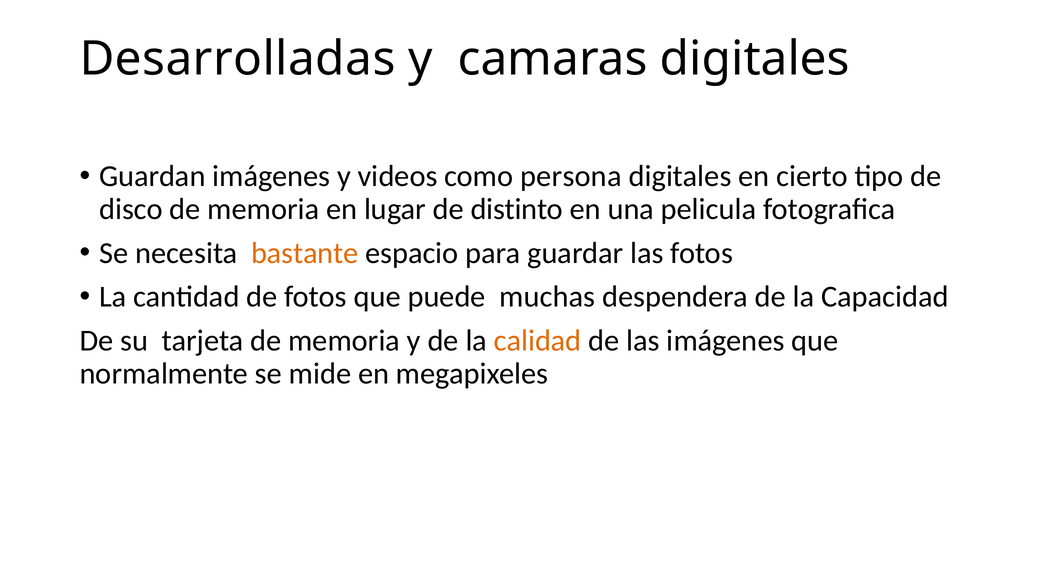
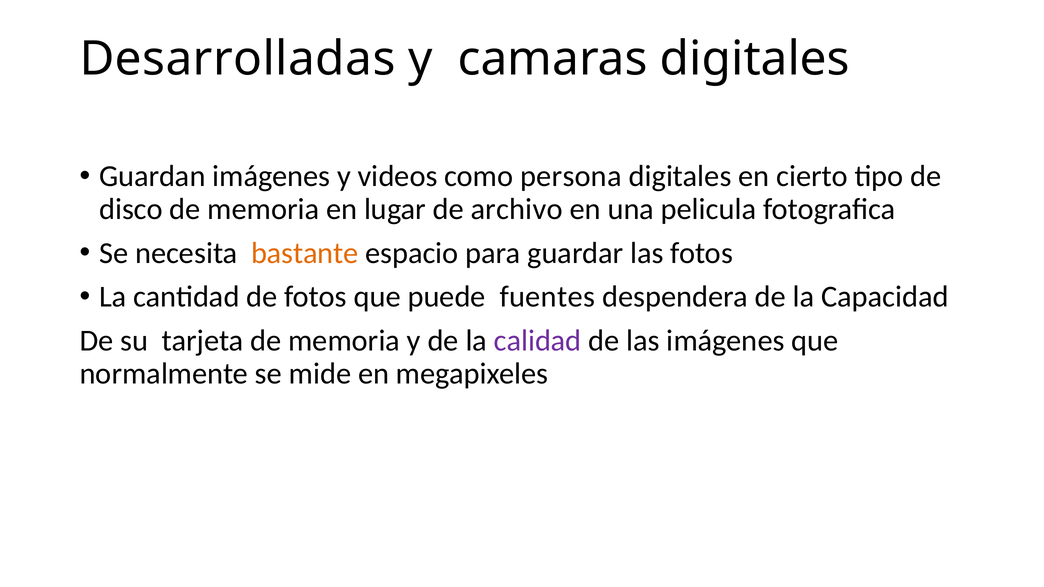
distinto: distinto -> archivo (517, 209)
muchas: muchas -> fuentes (547, 297)
calidad colour: orange -> purple (538, 341)
